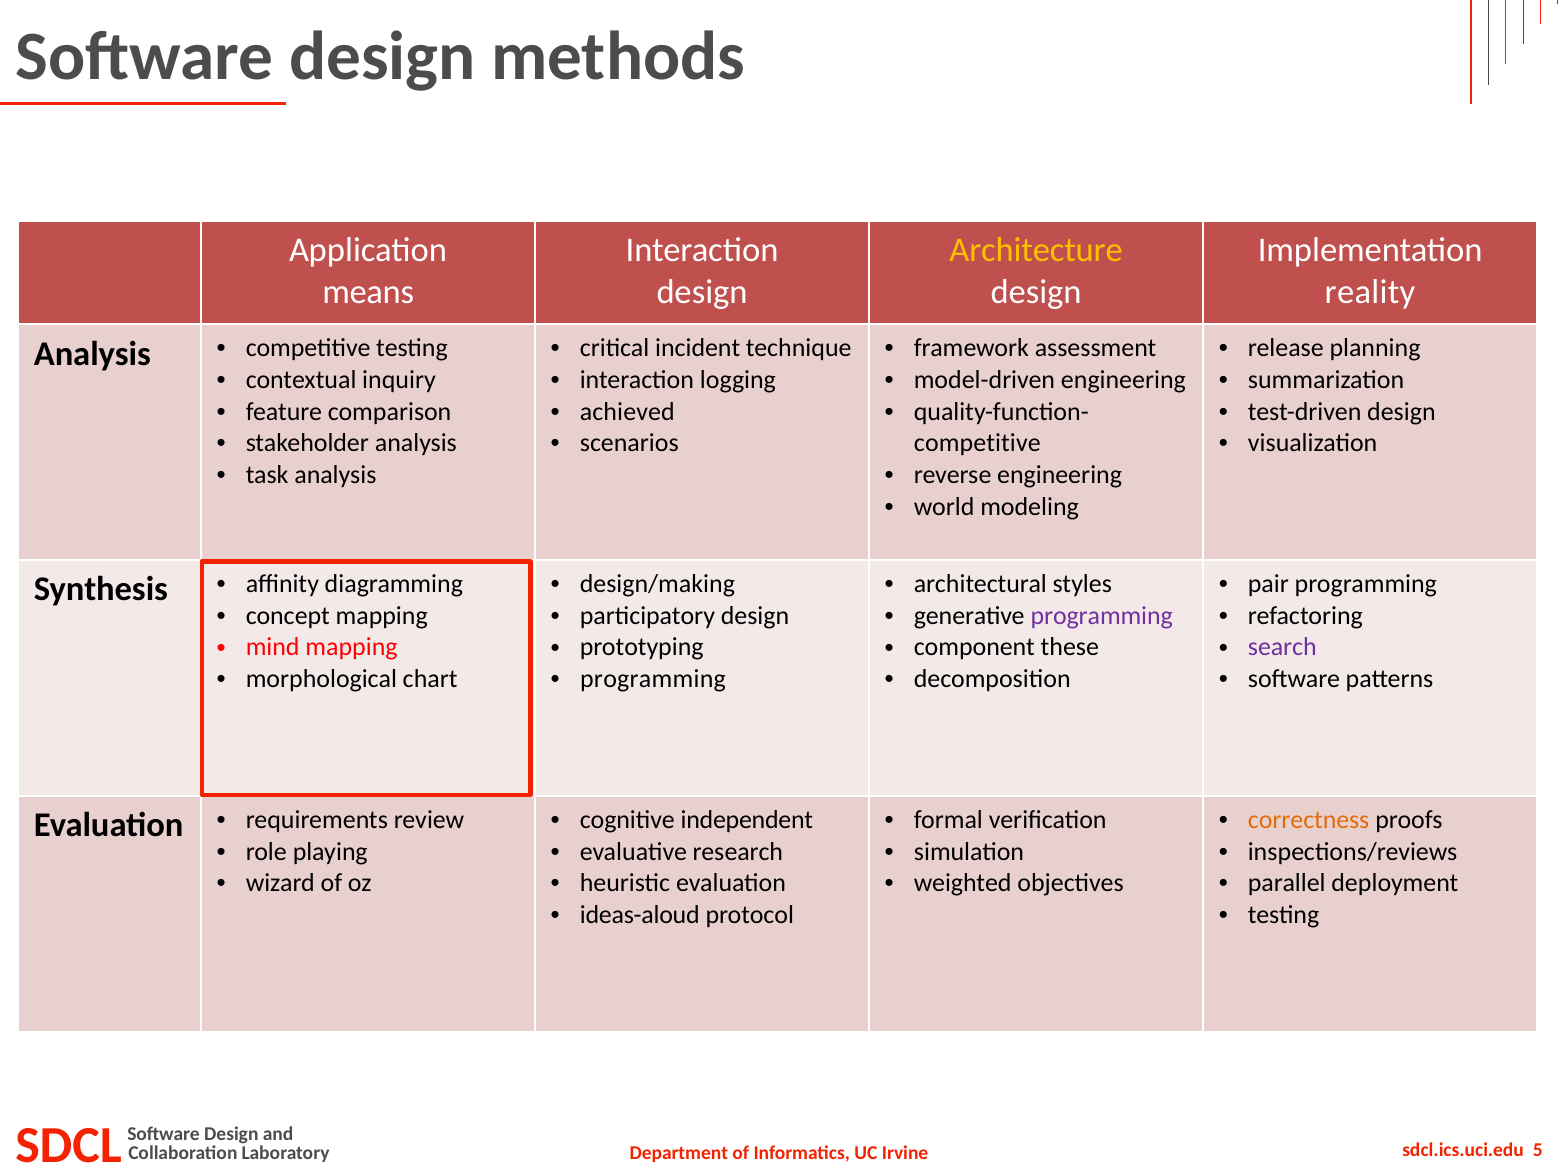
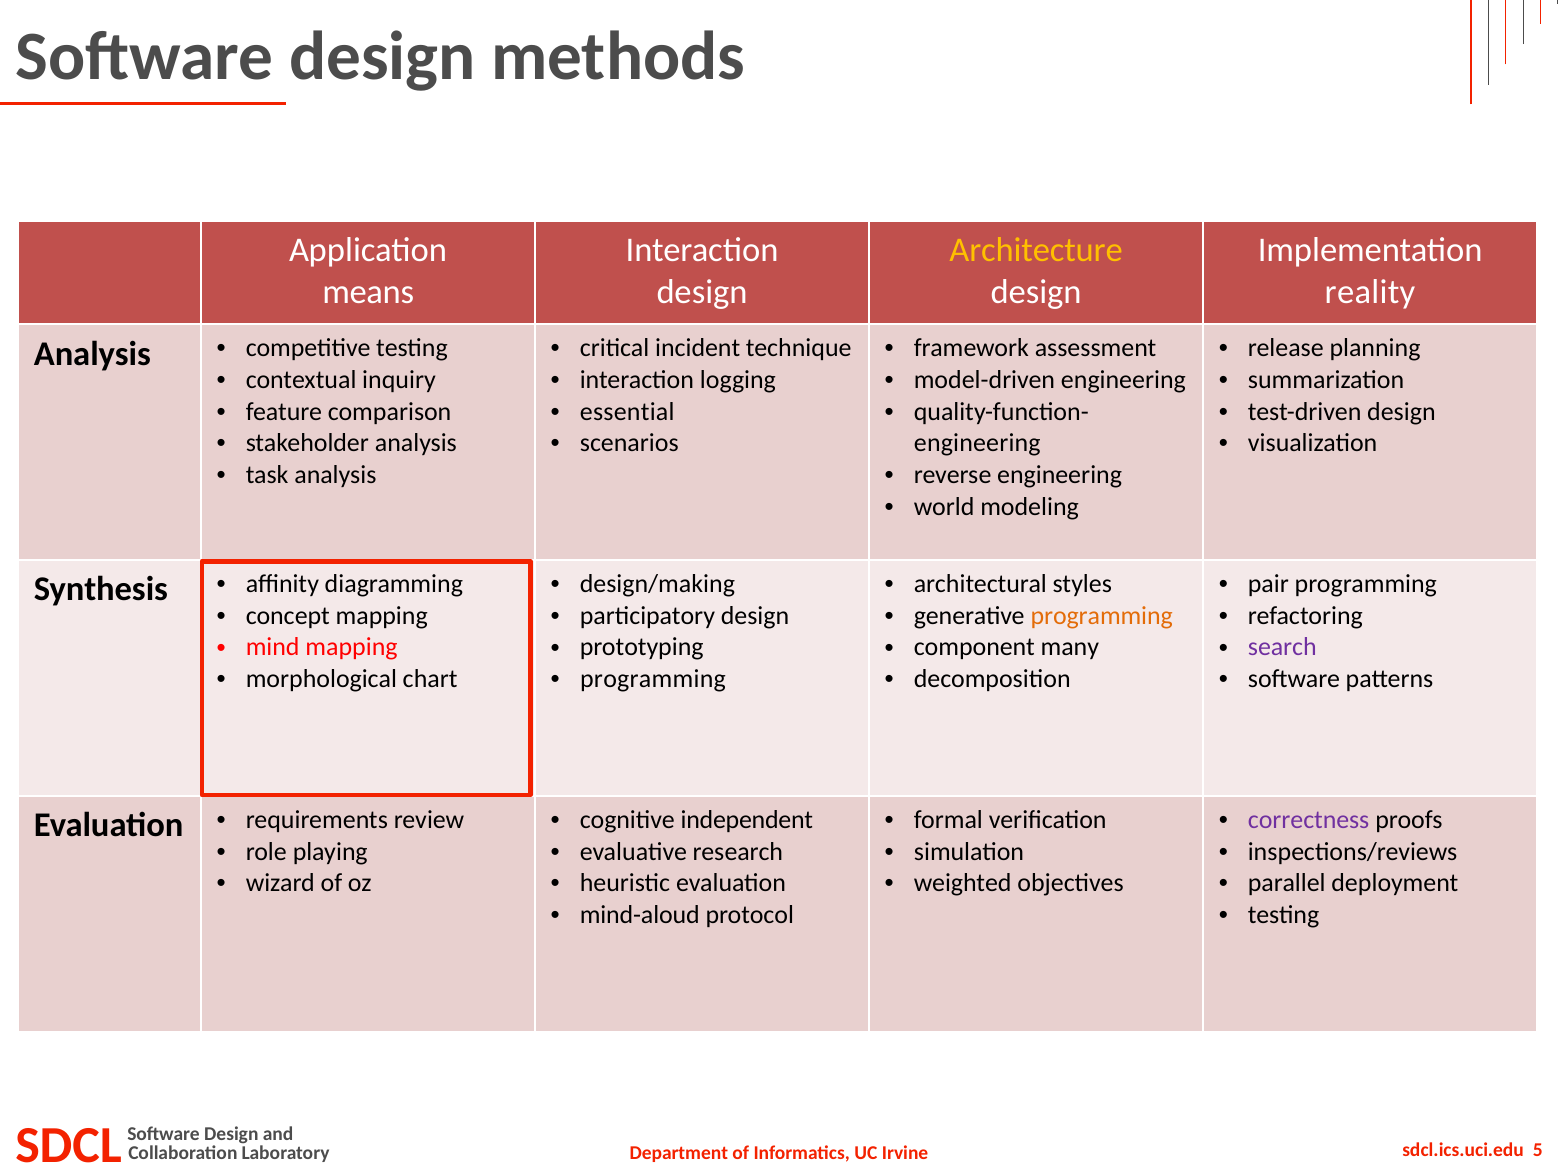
achieved: achieved -> essential (627, 412)
competitive: competitive -> engineering (977, 443)
programming colour: purple -> orange (1102, 616)
these: these -> many (1070, 648)
correctness colour: orange -> purple (1309, 820)
ideas-aloud: ideas-aloud -> mind-aloud (640, 915)
